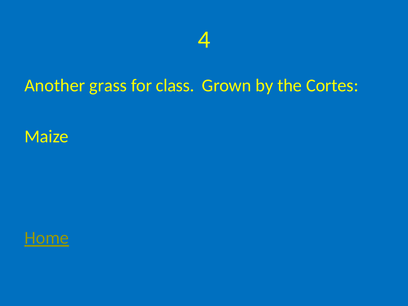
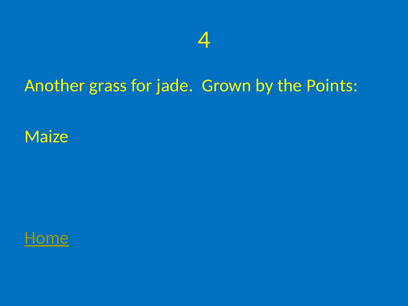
class: class -> jade (175, 86)
Cortes: Cortes -> Points (332, 86)
